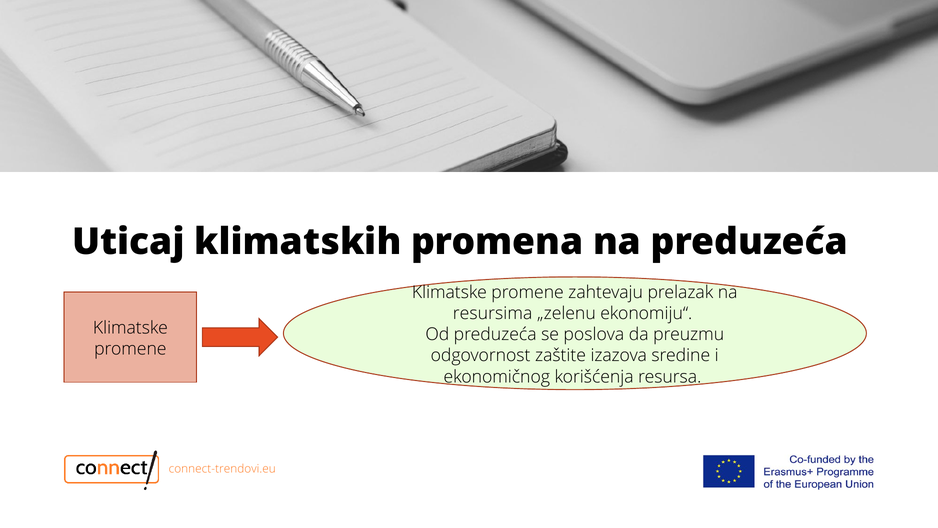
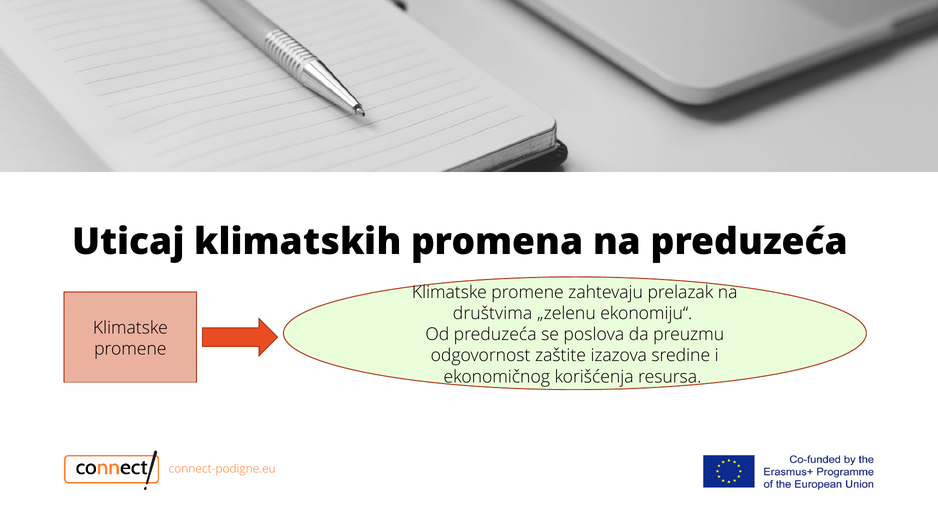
resursima: resursima -> društvima (493, 313)
connect-trendovi.eu: connect-trendovi.eu -> connect-podigne.eu (222, 468)
